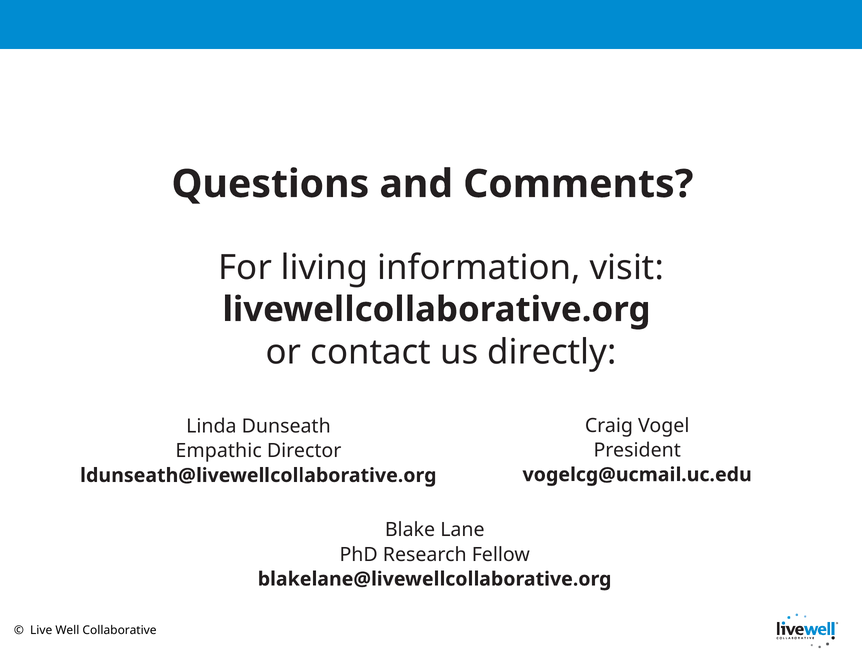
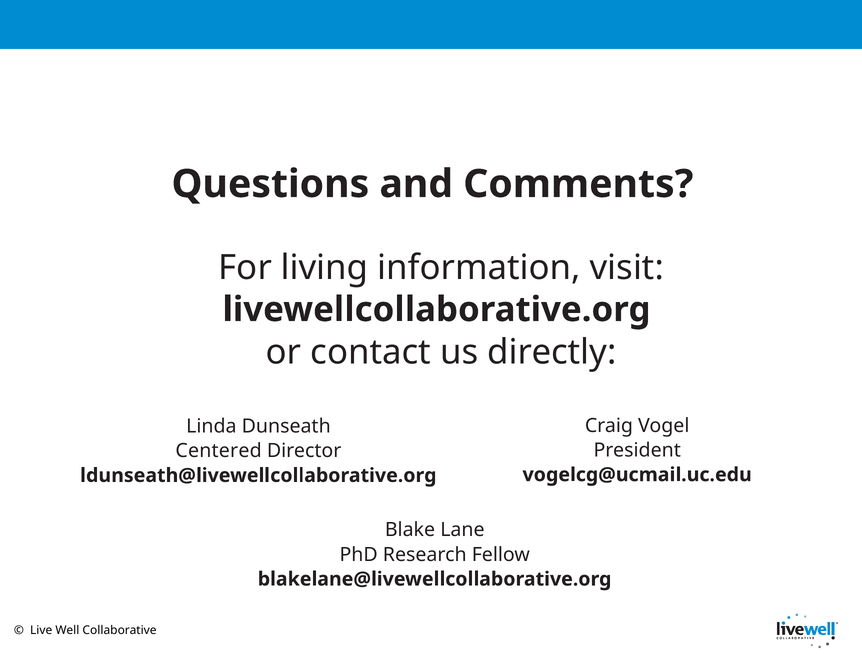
Empathic: Empathic -> Centered (219, 451)
